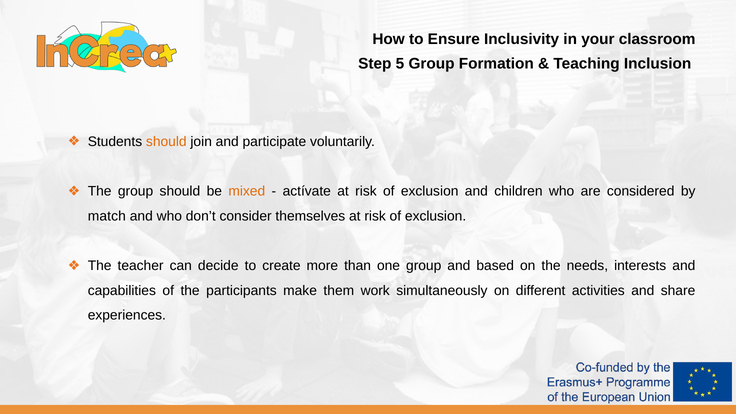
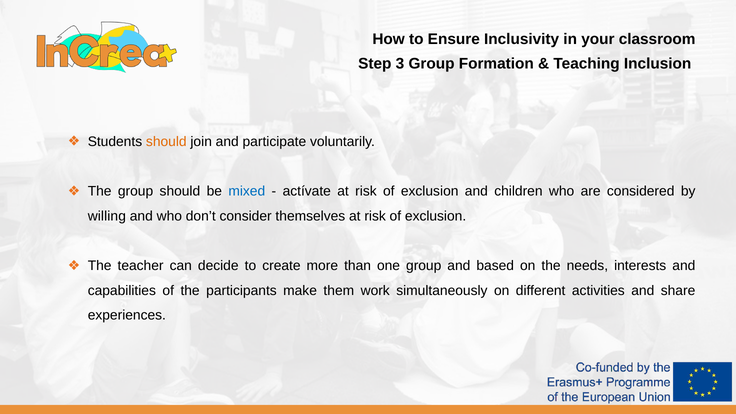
5: 5 -> 3 (400, 63)
mixed colour: orange -> blue (247, 191)
match: match -> willing (107, 216)
